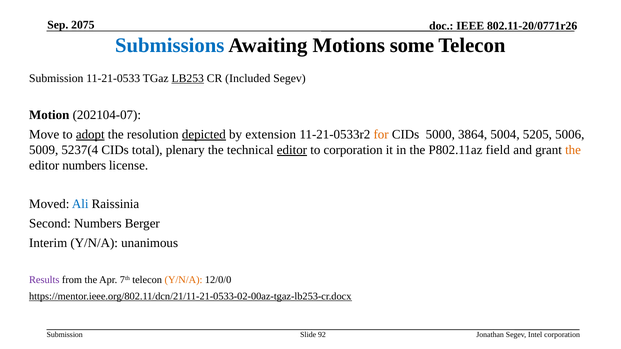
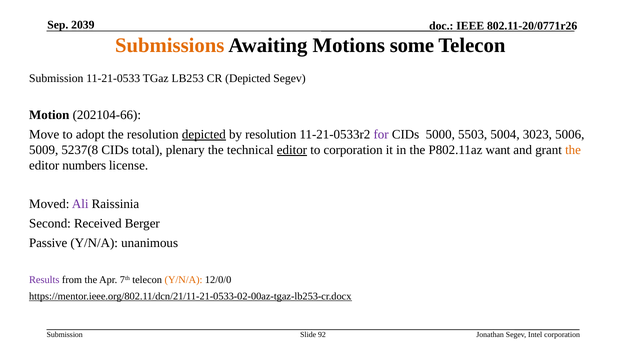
2075: 2075 -> 2039 (83, 25)
Submissions colour: blue -> orange (170, 46)
LB253 underline: present -> none (188, 78)
CR Included: Included -> Depicted (248, 78)
202104-07: 202104-07 -> 202104-66 (107, 115)
adopt underline: present -> none (90, 134)
by extension: extension -> resolution (271, 134)
for colour: orange -> purple (381, 134)
3864: 3864 -> 5503 (473, 134)
5205: 5205 -> 3023 (537, 134)
5237(4: 5237(4 -> 5237(8 (80, 150)
field: field -> want (498, 150)
Ali colour: blue -> purple (80, 204)
Second Numbers: Numbers -> Received (98, 224)
Interim: Interim -> Passive (48, 243)
